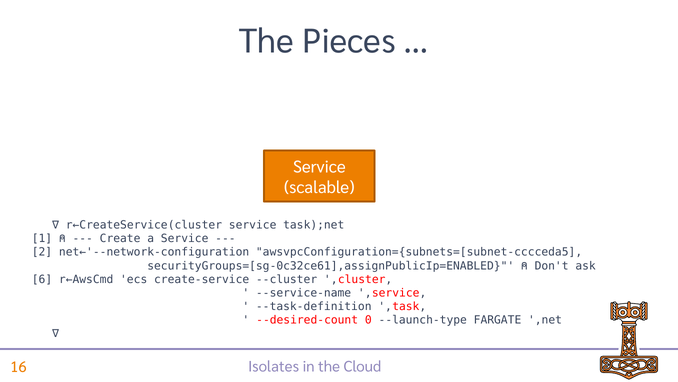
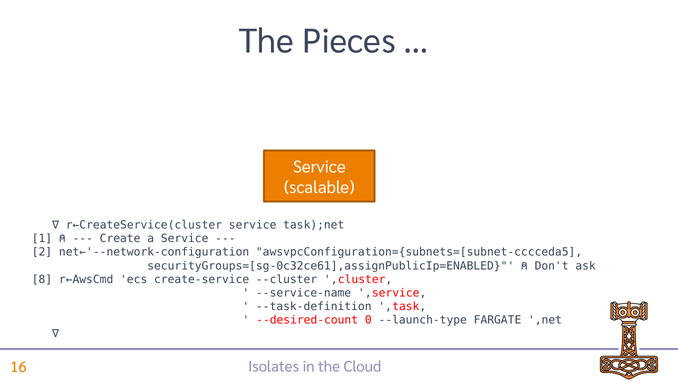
6: 6 -> 8 (42, 279)
